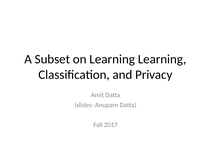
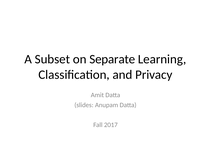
on Learning: Learning -> Separate (112, 59)
